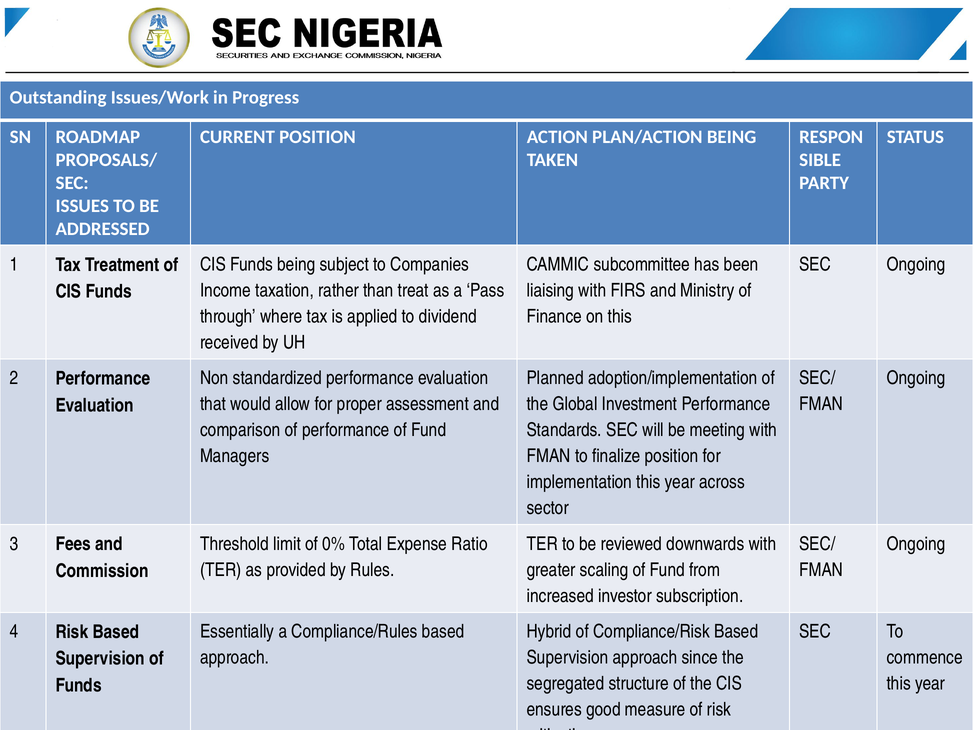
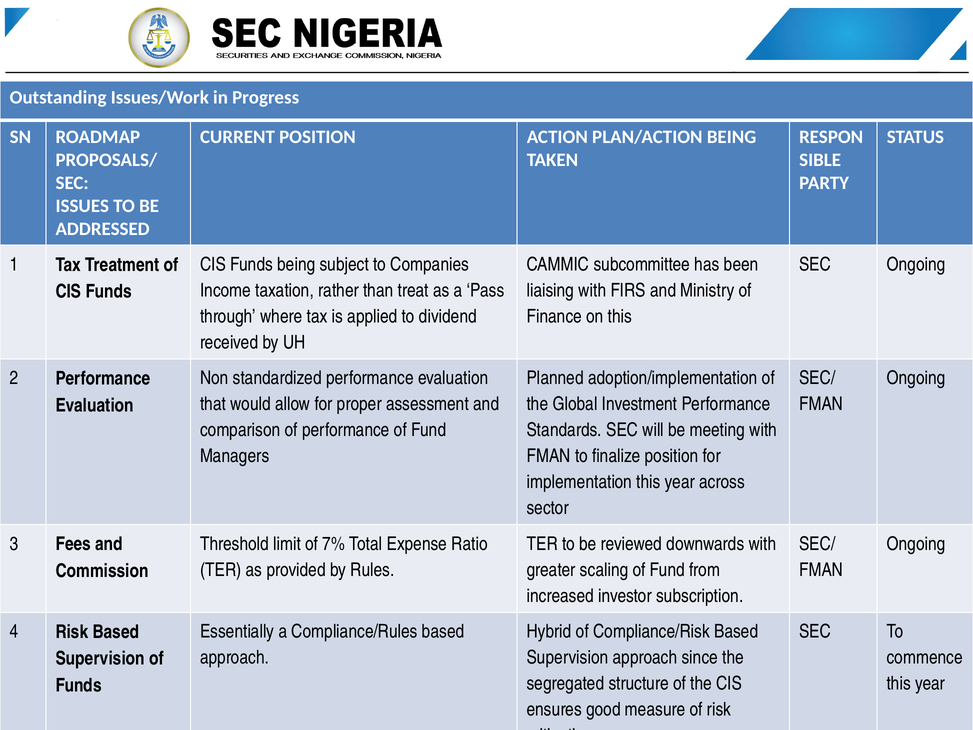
0%: 0% -> 7% (334, 544)
